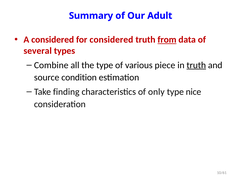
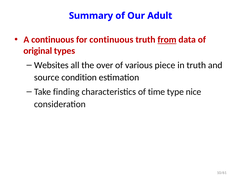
A considered: considered -> continuous (53, 40)
for considered: considered -> continuous (111, 40)
several: several -> original (38, 51)
Combine: Combine -> Websites (51, 65)
the type: type -> over (105, 65)
truth underline: present -> none (196, 65)
only: only -> time (156, 92)
